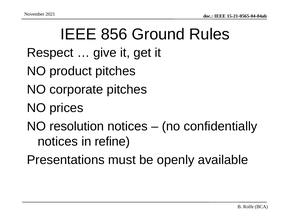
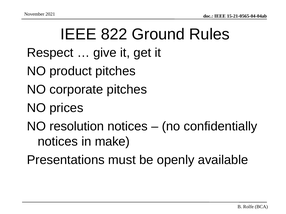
856: 856 -> 822 (114, 34)
refine: refine -> make (112, 142)
